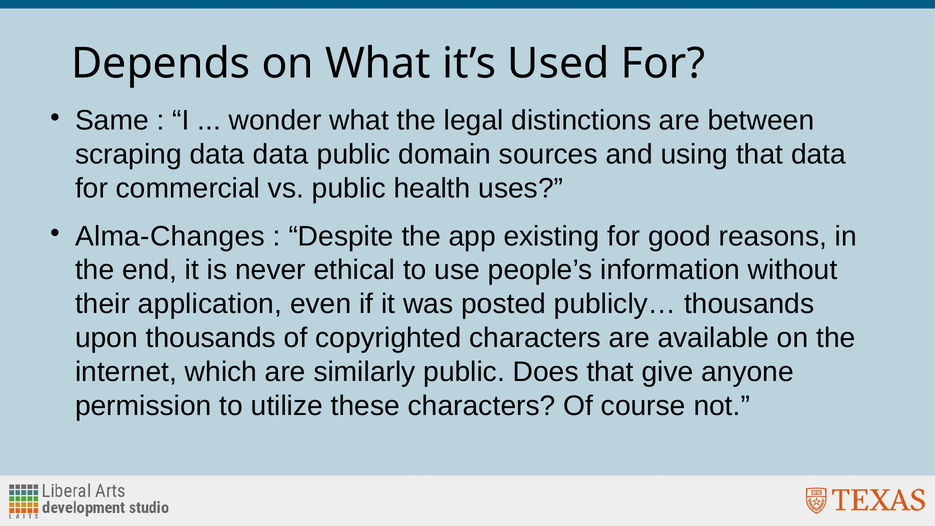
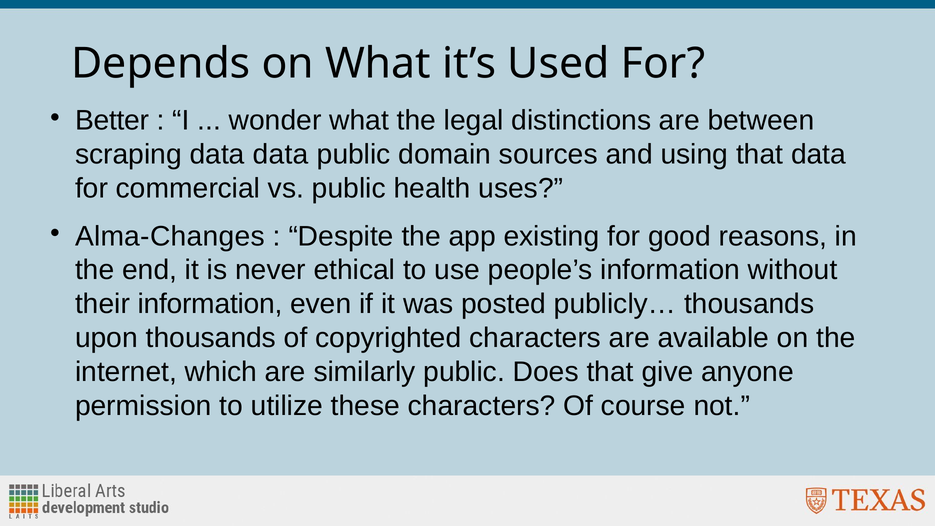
Same: Same -> Better (112, 121)
their application: application -> information (210, 304)
